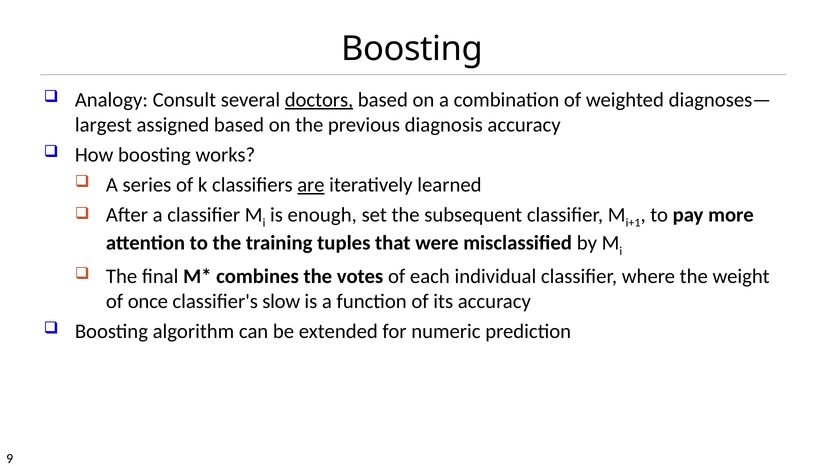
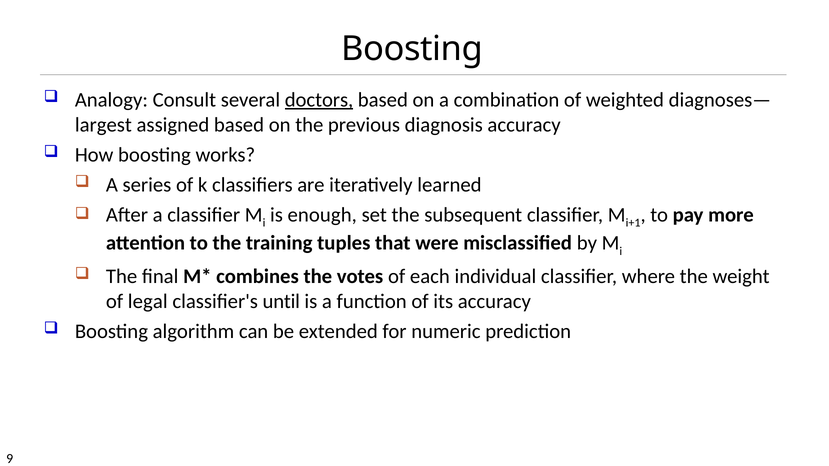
are underline: present -> none (311, 185)
once: once -> legal (148, 302)
slow: slow -> until (281, 302)
